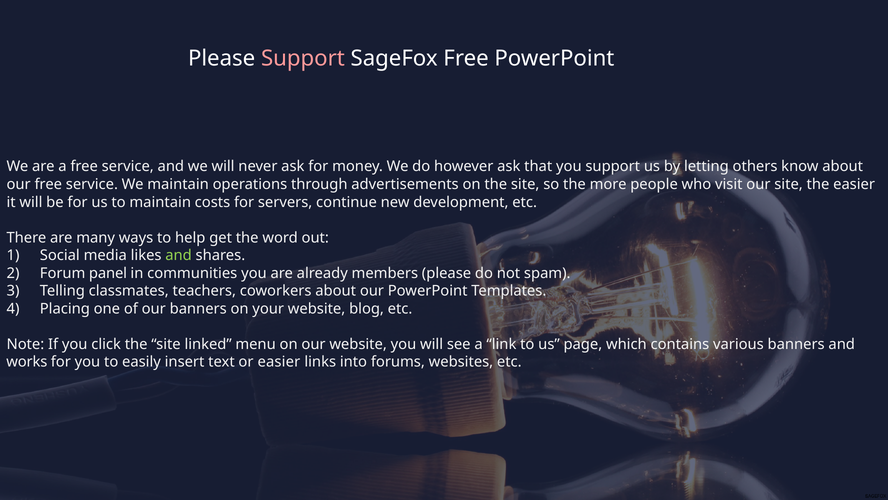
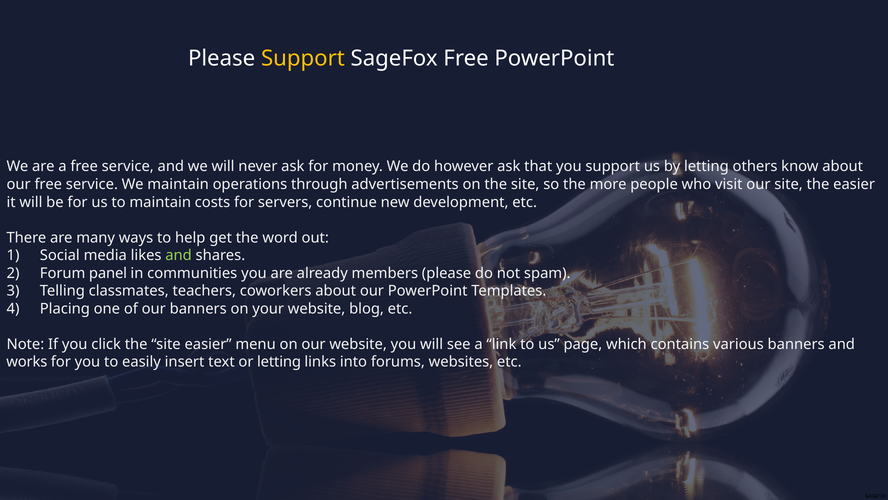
Support colour: pink -> yellow (303, 58)
site linked: linked -> easier (208, 344)
or easier: easier -> letting (279, 362)
